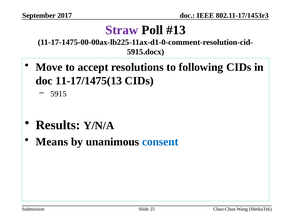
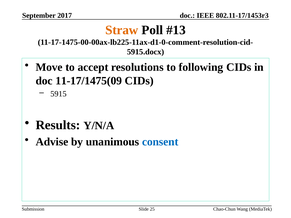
Straw colour: purple -> orange (122, 30)
11-17/1475(13: 11-17/1475(13 -> 11-17/1475(09 (89, 81)
Means: Means -> Advise (52, 142)
